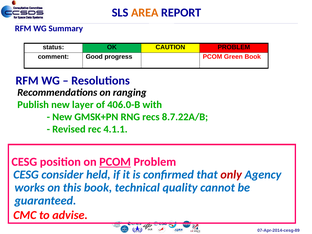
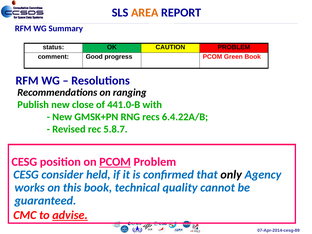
layer: layer -> close (83, 105)
406.0-B: 406.0-B -> 441.0-B (124, 105)
8.7.22A/B: 8.7.22A/B -> 6.4.22A/B (185, 117)
4.1.1: 4.1.1 -> 5.8.7 (116, 129)
only colour: red -> black (231, 175)
advise underline: none -> present (70, 215)
